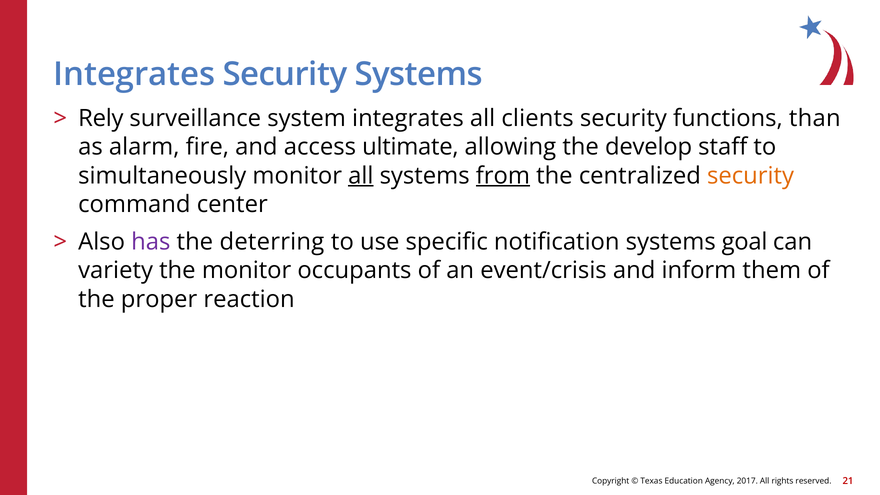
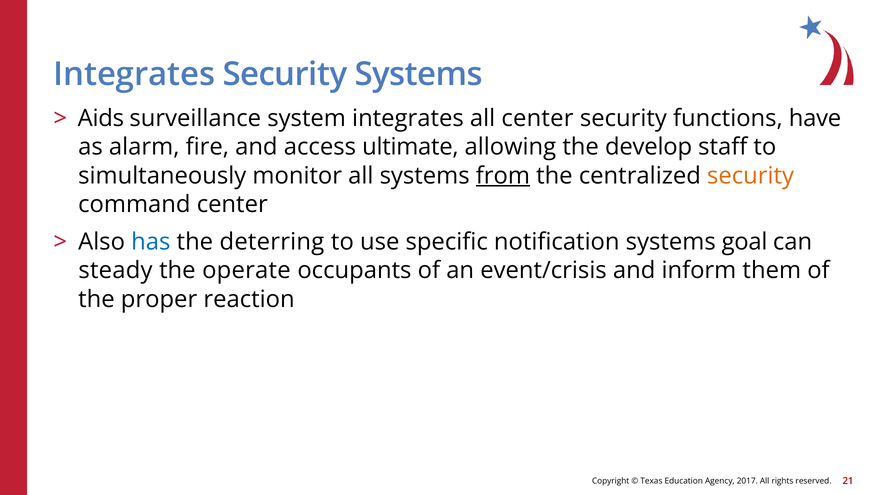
Rely: Rely -> Aids (101, 118)
all clients: clients -> center (537, 118)
than: than -> have (815, 118)
all underline: present -> none (361, 176)
has colour: purple -> blue (151, 242)
variety: variety -> steady (115, 271)
the monitor: monitor -> operate (246, 271)
